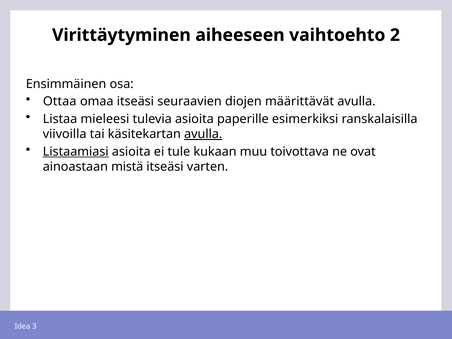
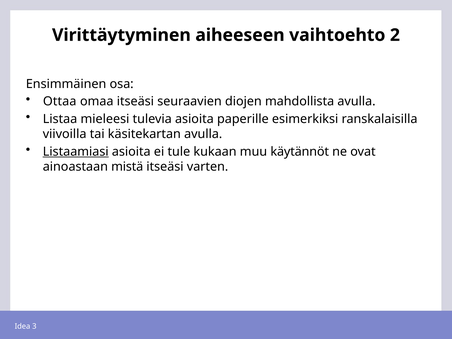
määrittävät: määrittävät -> mahdollista (300, 101)
avulla underline: present -> none (203, 134)
toivottava: toivottava -> käytännöt (300, 152)
